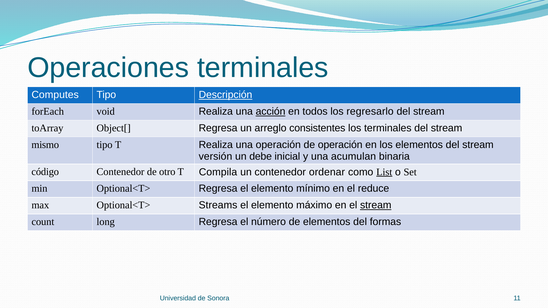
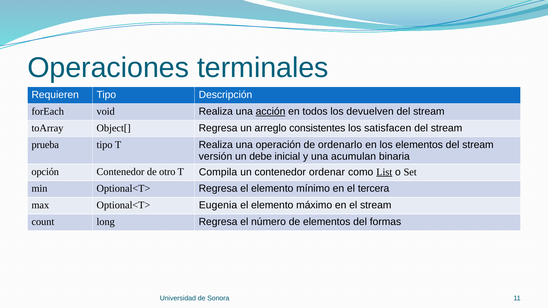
Computes: Computes -> Requieren (55, 95)
Descripción underline: present -> none (225, 95)
regresarlo: regresarlo -> devuelven (370, 112)
los terminales: terminales -> satisfacen (388, 128)
mismo: mismo -> prueba (45, 145)
de operación: operación -> ordenarlo (340, 145)
código: código -> opción (45, 172)
reduce: reduce -> tercera (374, 189)
Streams: Streams -> Eugenia (218, 205)
stream underline: present -> none (376, 205)
